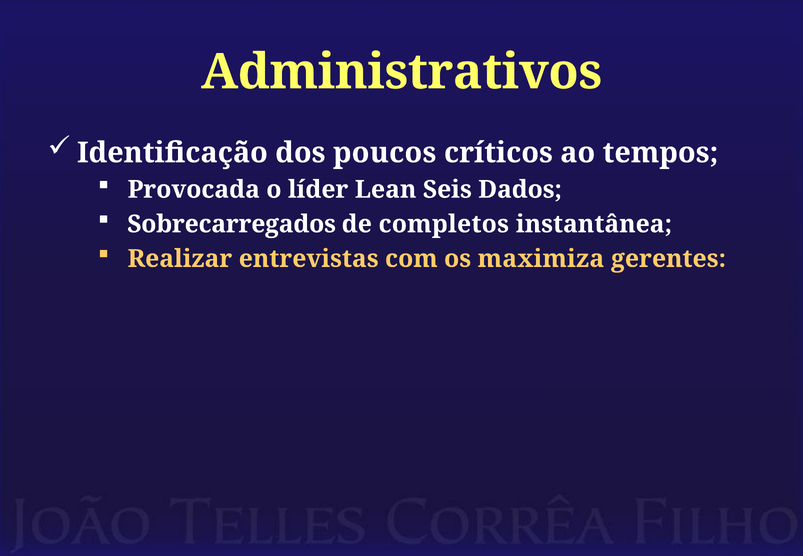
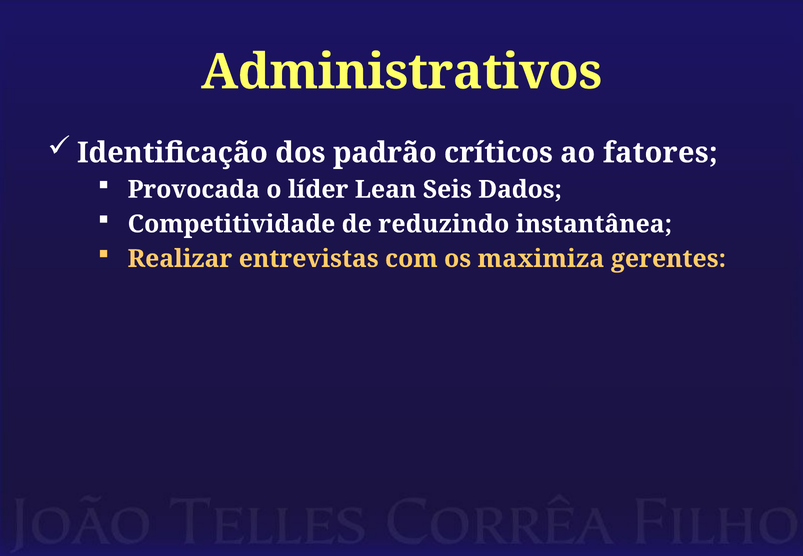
poucos: poucos -> padrão (385, 153)
tempos: tempos -> fatores (660, 153)
Sobrecarregados: Sobrecarregados -> Competitividade (231, 224)
completos: completos -> reduzindo (444, 224)
